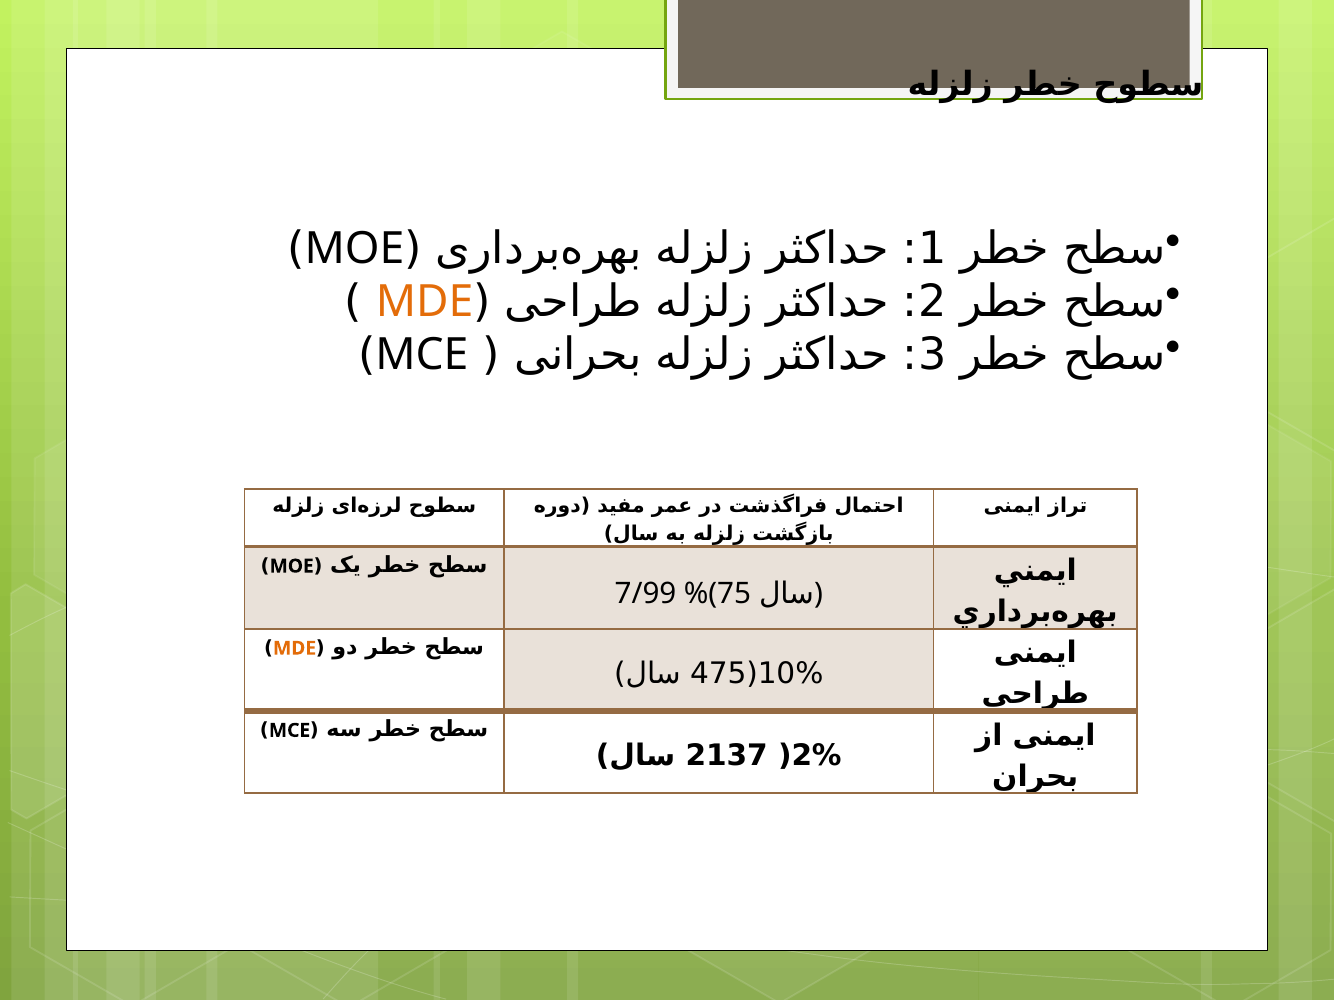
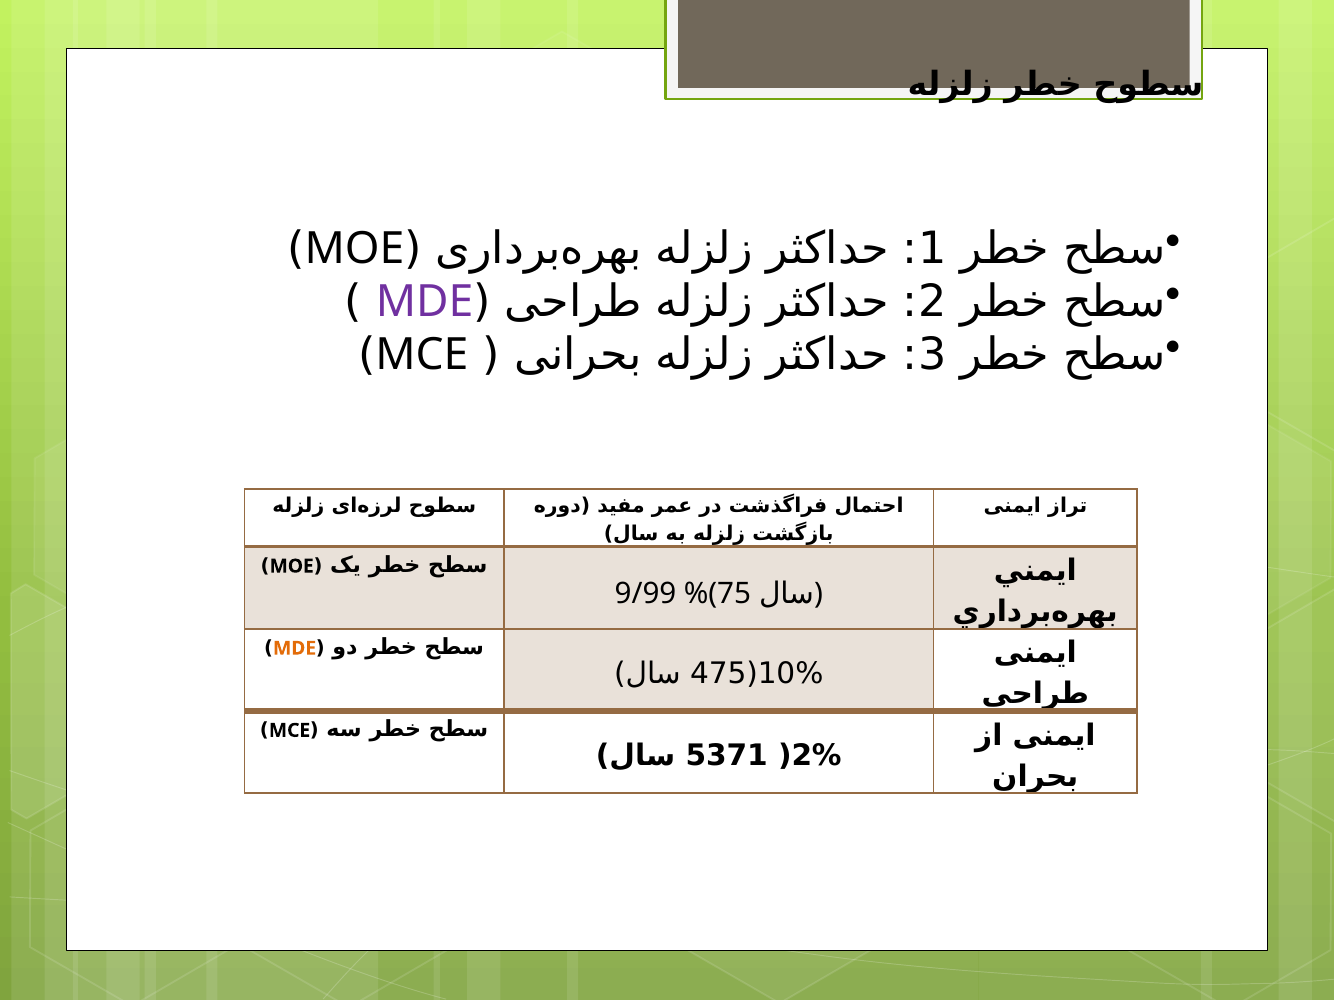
MDE colour: orange -> purple (425, 302)
7/99: 7/99 -> 9/99 (646, 594)
2137: 2137 -> 5371 (727, 756)
